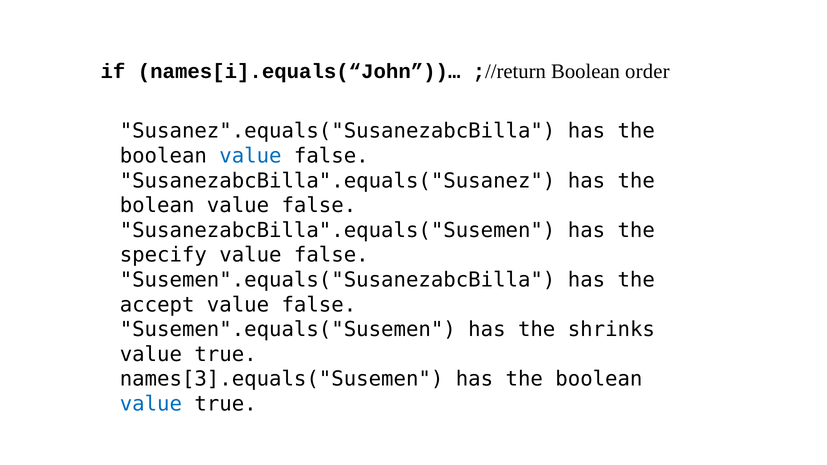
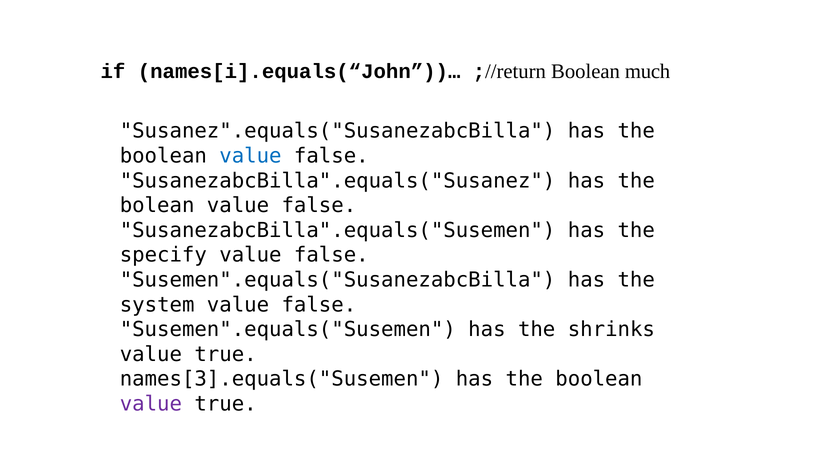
order: order -> much (648, 72)
accept: accept -> system (157, 305)
value colour: blue -> purple (151, 404)
